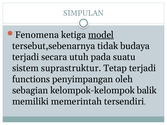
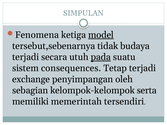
pada underline: none -> present (101, 57)
suprastruktur: suprastruktur -> consequences (71, 68)
functions: functions -> exchange (31, 79)
balik: balik -> serta (147, 91)
